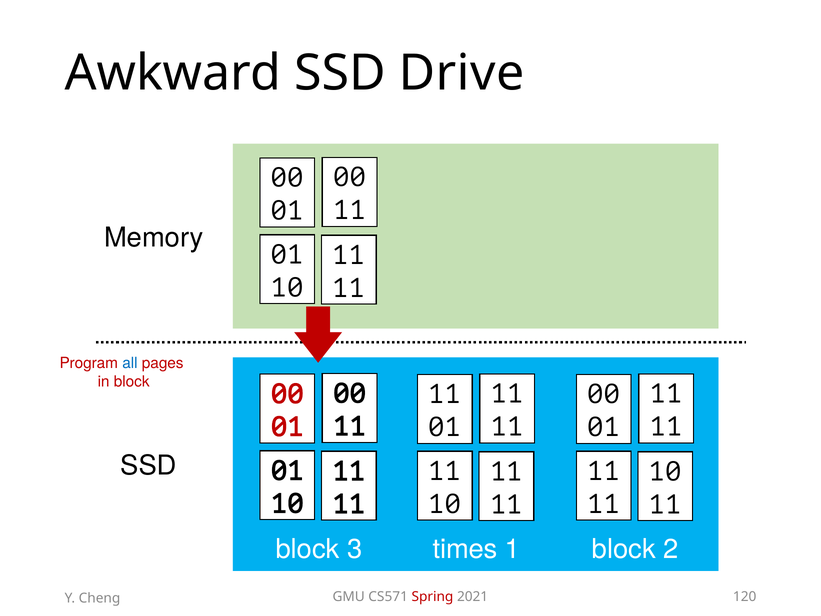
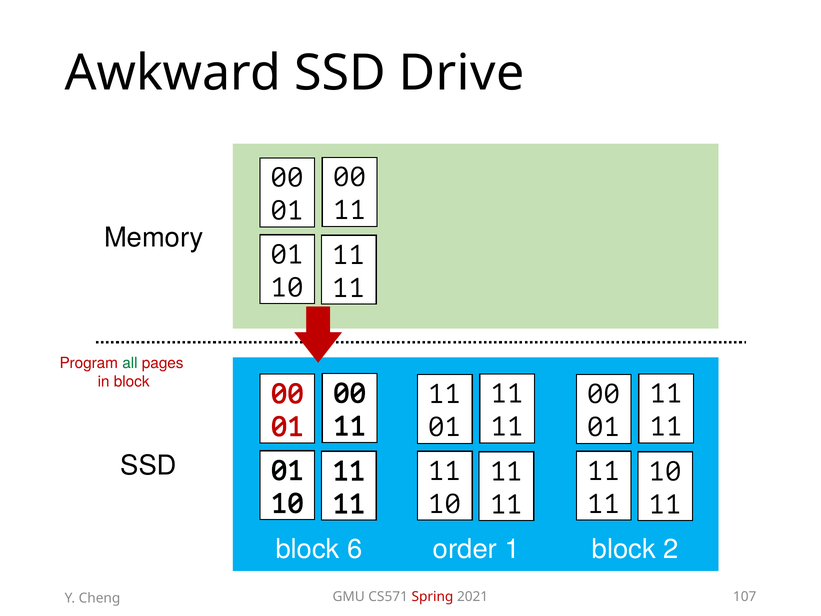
all colour: blue -> green (130, 363)
3: 3 -> 6 (355, 549)
times: times -> order (465, 549)
120: 120 -> 107 (745, 597)
